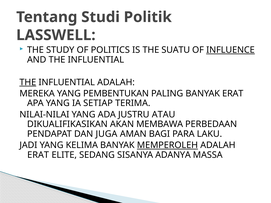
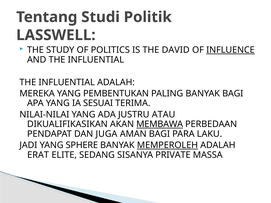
SUATU: SUATU -> DAVID (176, 50)
THE underline: present -> none (28, 82)
BANYAK ERAT: ERAT -> BAGI (233, 94)
SETIAP: SETIAP -> SESUAI (98, 103)
MEMBAWA underline: none -> present (160, 124)
KELIMA: KELIMA -> SPHERE (82, 145)
ADANYA: ADANYA -> PRIVATE (173, 155)
